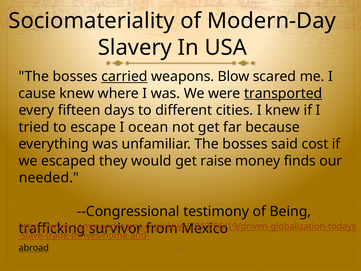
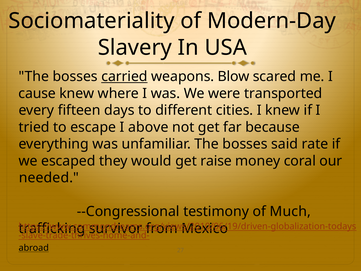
transported underline: present -> none (283, 93)
ocean: ocean -> above (148, 127)
cost: cost -> rate (315, 144)
finds: finds -> coral (300, 161)
Being: Being -> Much (290, 211)
